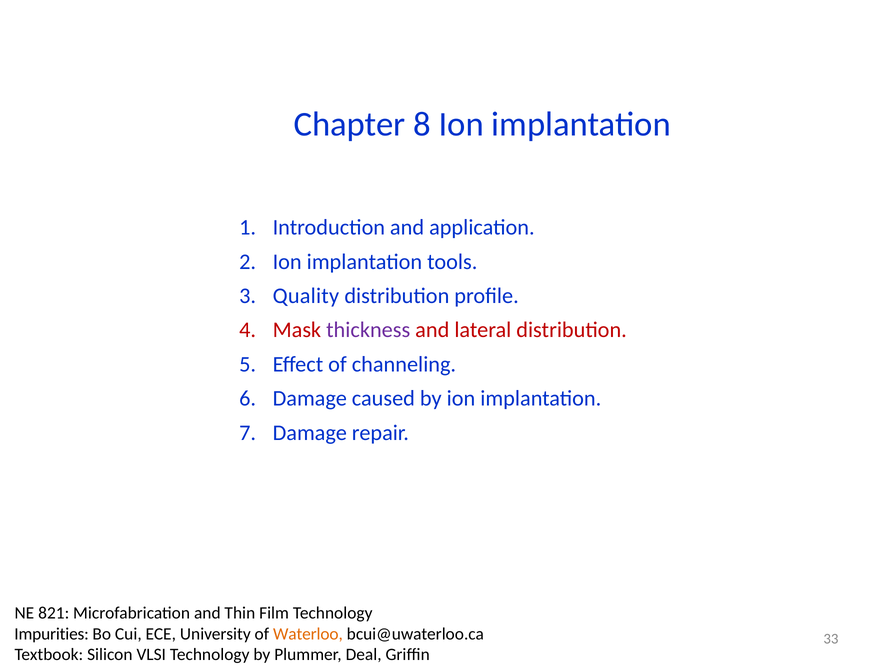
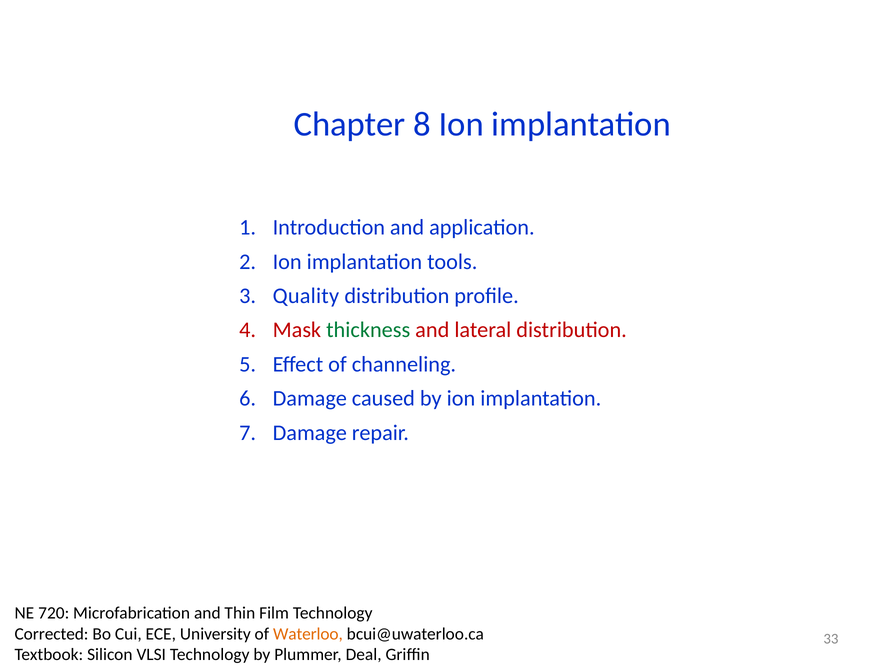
thickness colour: purple -> green (368, 330)
821: 821 -> 720 (54, 613)
Impurities: Impurities -> Corrected (52, 634)
